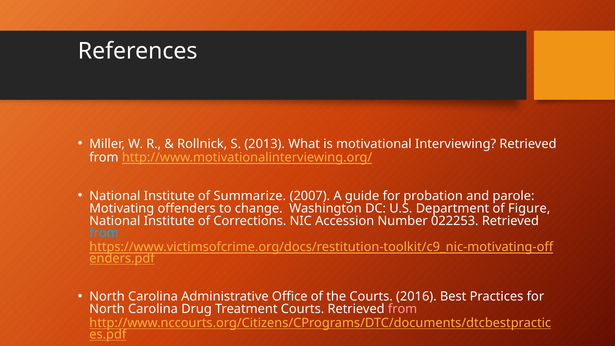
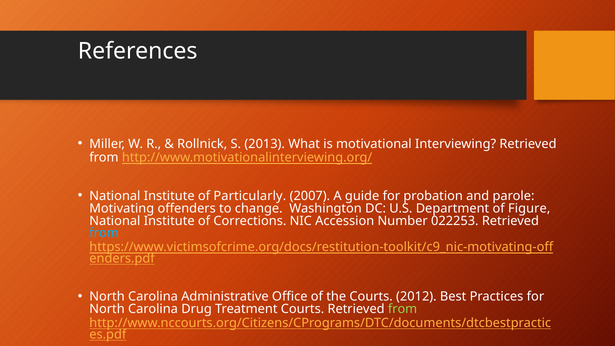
Summarize: Summarize -> Particularly (250, 196)
2016: 2016 -> 2012 (416, 297)
from colour: pink -> light green (403, 309)
